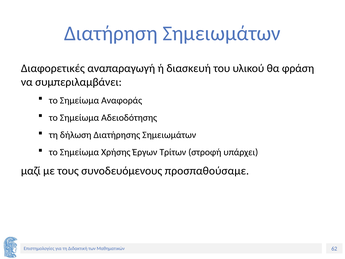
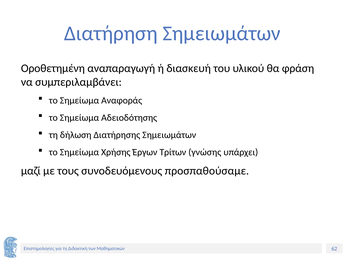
Διαφορετικές: Διαφορετικές -> Οροθετημένη (53, 68)
στροφή: στροφή -> γνώσης (205, 152)
